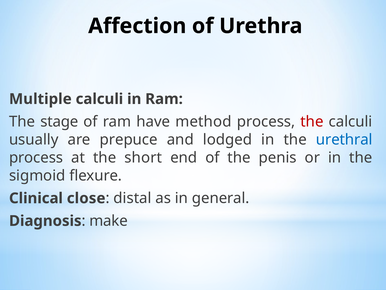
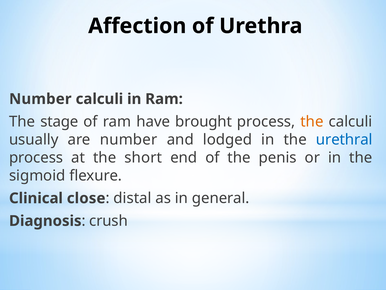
Multiple: Multiple -> Number (40, 99)
method: method -> brought (204, 121)
the colour: red -> orange (312, 121)
are prepuce: prepuce -> number (129, 139)
make: make -> crush (109, 221)
